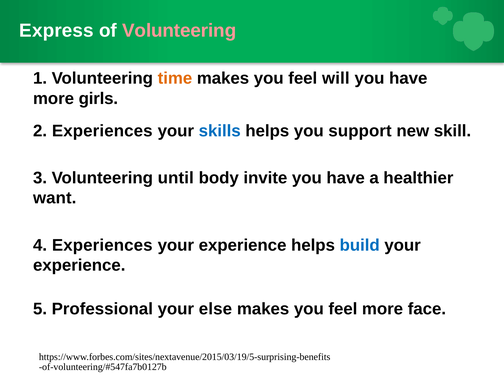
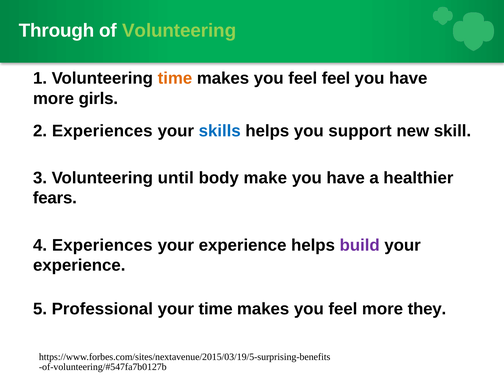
Express: Express -> Through (57, 31)
Volunteering colour: pink -> light green (179, 31)
feel will: will -> feel (336, 78)
invite: invite -> make (265, 178)
want: want -> fears (55, 198)
build colour: blue -> purple (360, 245)
your else: else -> time (216, 309)
face: face -> they (427, 309)
